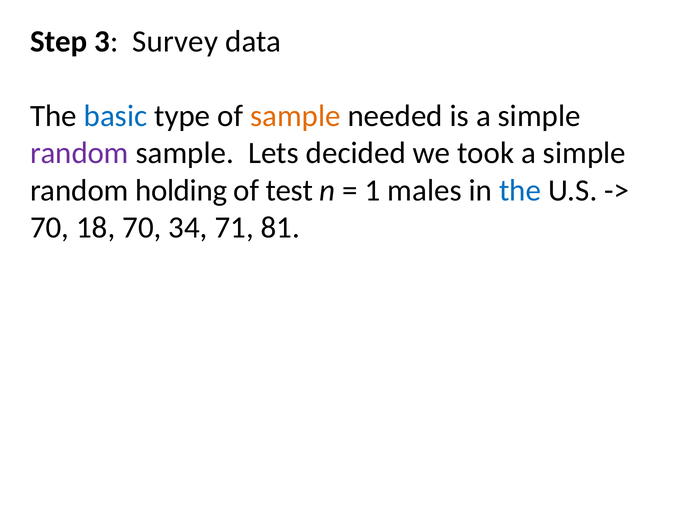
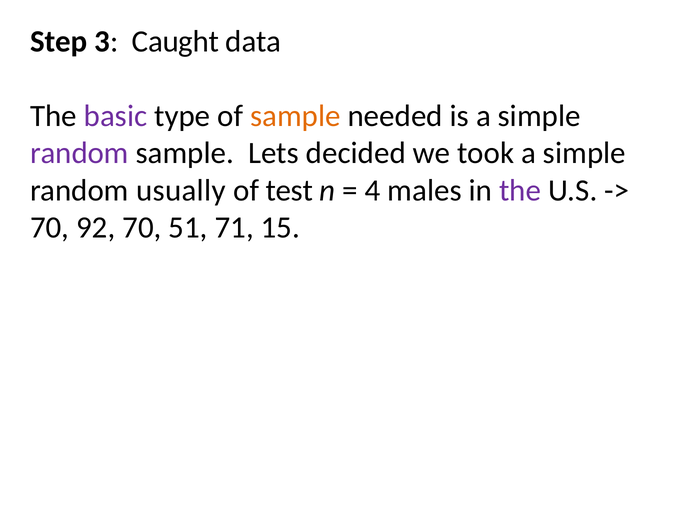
Survey: Survey -> Caught (175, 42)
basic colour: blue -> purple (116, 116)
holding: holding -> usually (181, 190)
1: 1 -> 4 (373, 190)
the colour: blue -> purple (520, 190)
18: 18 -> 92 (96, 228)
34: 34 -> 51 (188, 228)
81: 81 -> 15 (280, 228)
